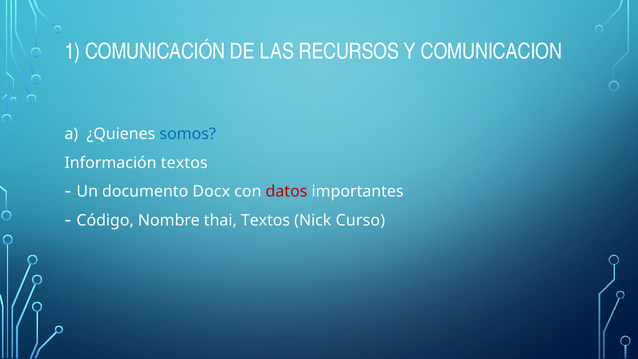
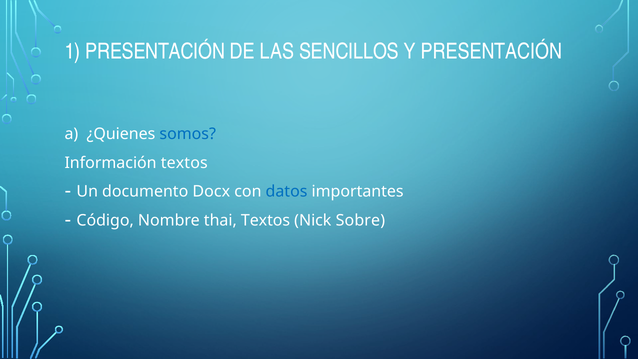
1 COMUNICACIÓN: COMUNICACIÓN -> PRESENTACIÓN (155, 51)
RECURSOS: RECURSOS -> SENCILLOS (349, 51)
Y COMUNICACION: COMUNICACION -> PRESENTACIÓN (491, 51)
datos colour: red -> blue (287, 192)
Curso: Curso -> Sobre (360, 220)
